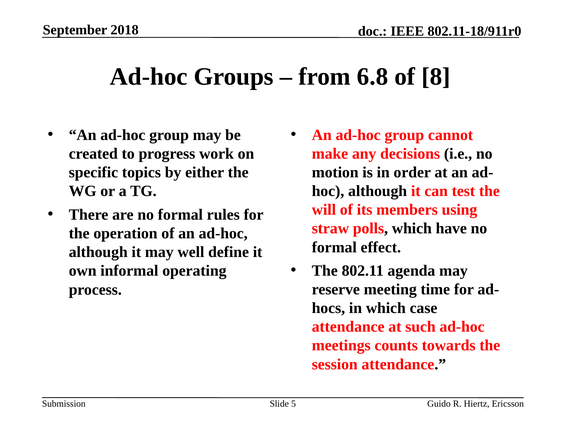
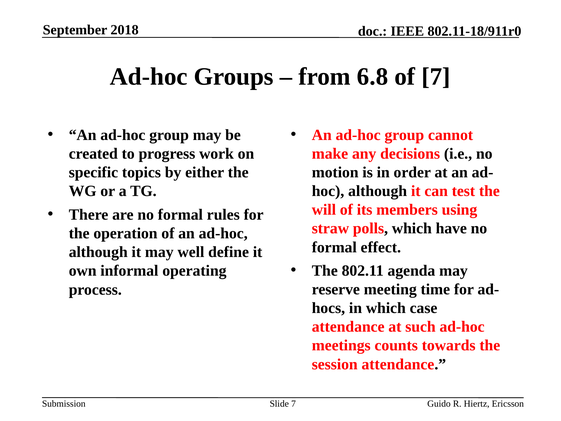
of 8: 8 -> 7 (436, 76)
Slide 5: 5 -> 7 (294, 404)
